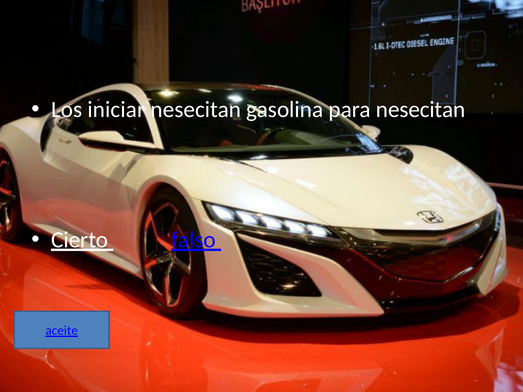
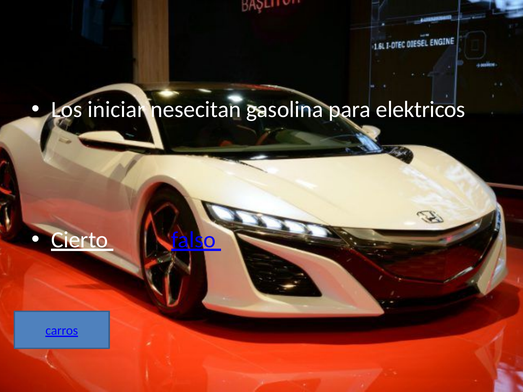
para nesecitan: nesecitan -> elektricos (421, 110)
aceite: aceite -> carros (62, 331)
